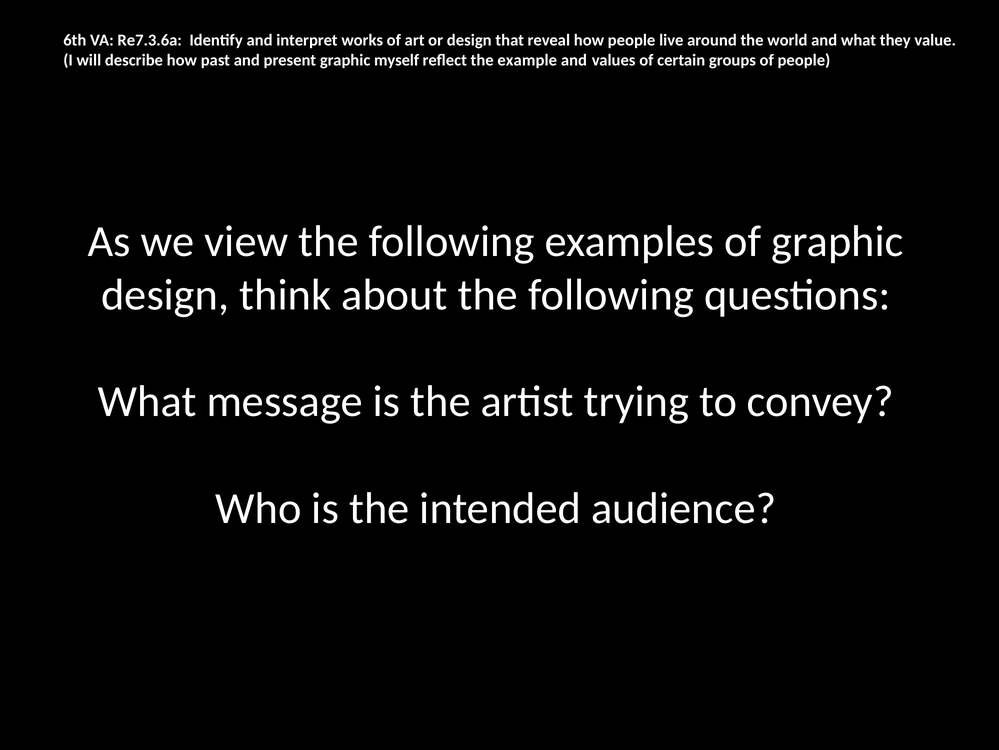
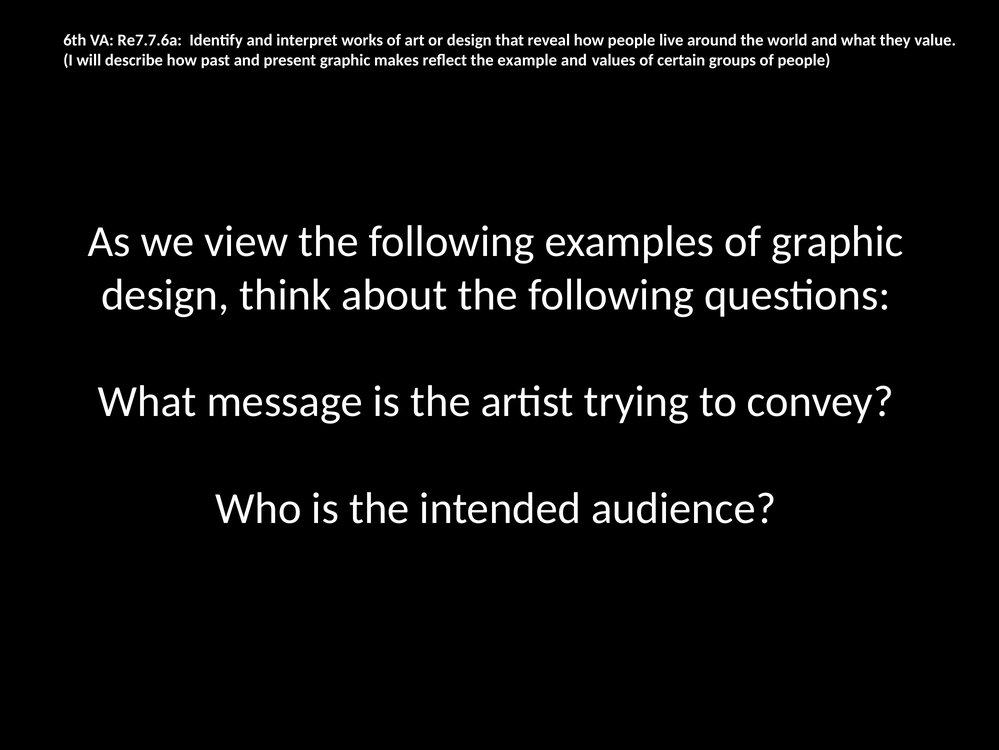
Re7.3.6a: Re7.3.6a -> Re7.7.6a (150, 40)
myself: myself -> makes (396, 60)
